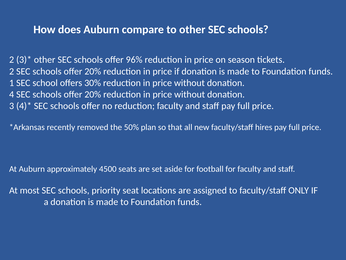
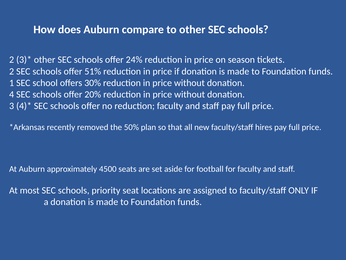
96%: 96% -> 24% (134, 60)
20%: 20% -> 51% (93, 71)
